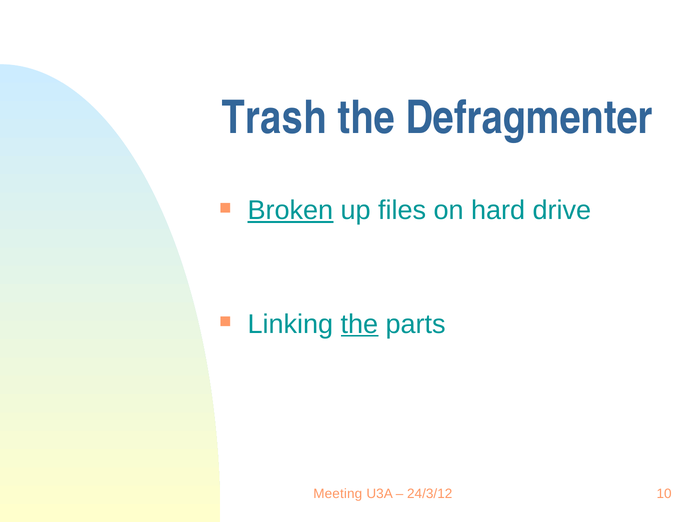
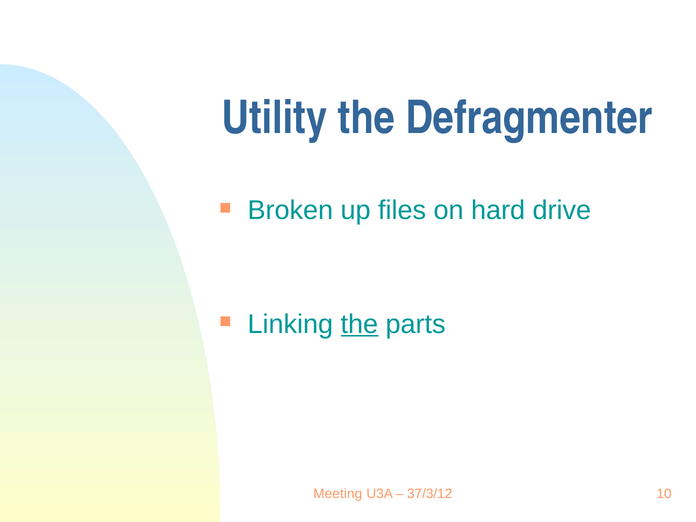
Trash: Trash -> Utility (274, 118)
Broken underline: present -> none (291, 210)
24/3/12: 24/3/12 -> 37/3/12 (430, 494)
